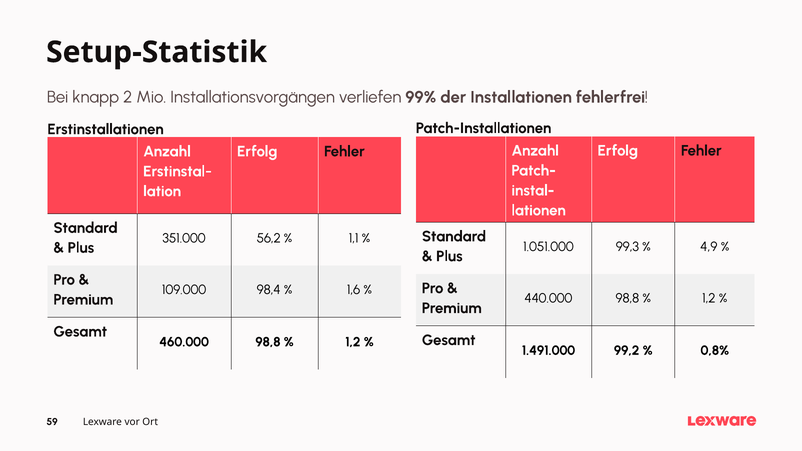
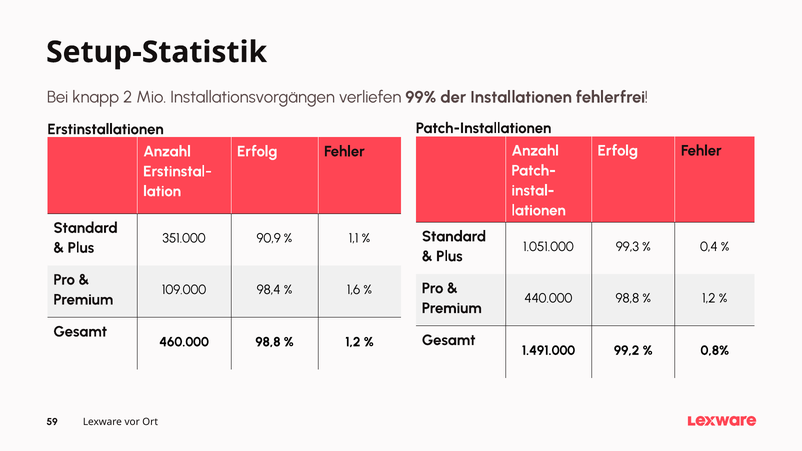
56,2: 56,2 -> 90,9 (269, 238)
4,9: 4,9 -> 0,4 (709, 247)
